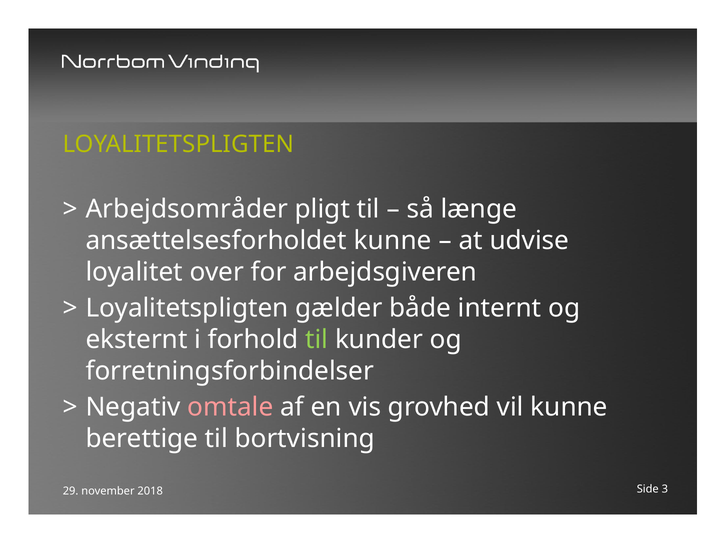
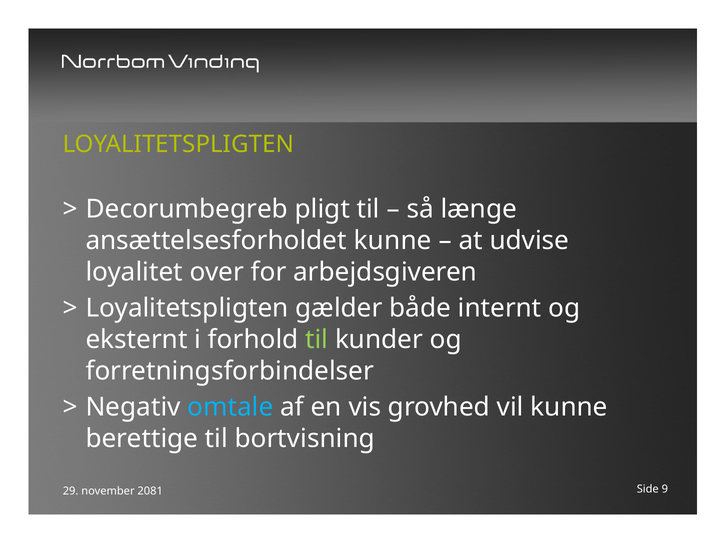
Arbejdsområder: Arbejdsområder -> Decorumbegreb (187, 209)
omtale colour: pink -> light blue (230, 408)
2018: 2018 -> 2081 (150, 492)
3: 3 -> 9 (665, 490)
